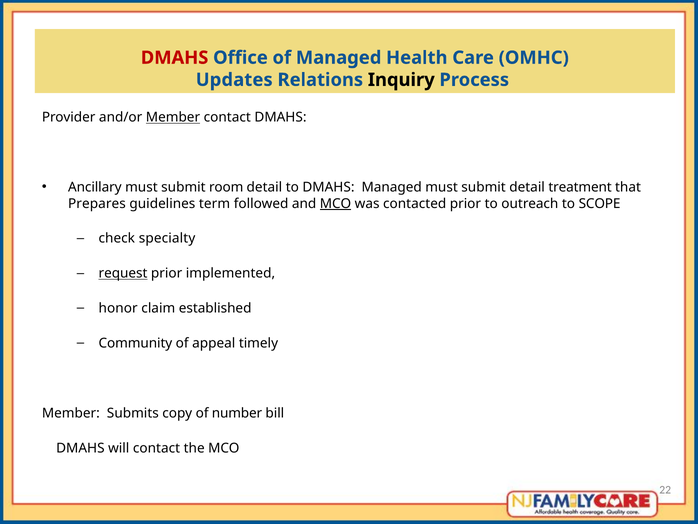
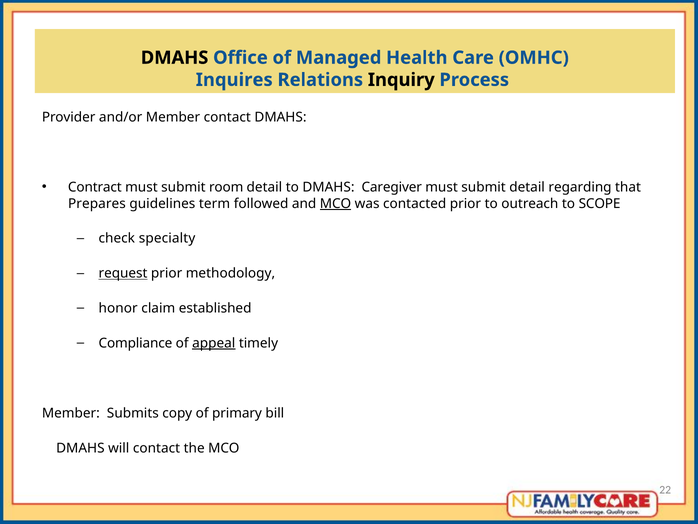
DMAHS colour: red -> black (175, 58)
Updates: Updates -> Inquires (234, 80)
Member underline: present -> none (173, 117)
Ancillary: Ancillary -> Contract (95, 187)
DMAHS Managed: Managed -> Caregiver (392, 187)
treatment: treatment -> regarding (580, 187)
implemented: implemented -> methodology (230, 273)
Community: Community -> Compliance (135, 343)
appeal underline: none -> present (214, 343)
number: number -> primary (237, 413)
